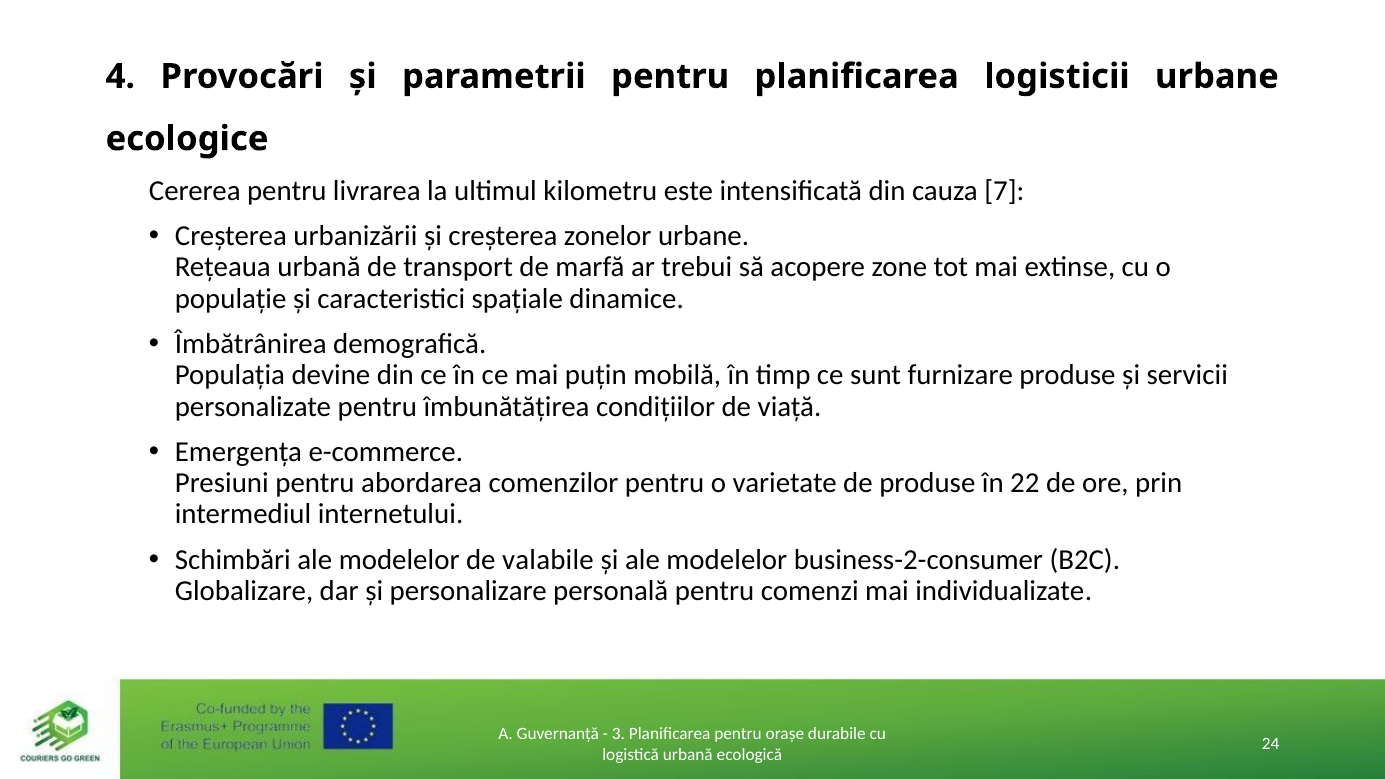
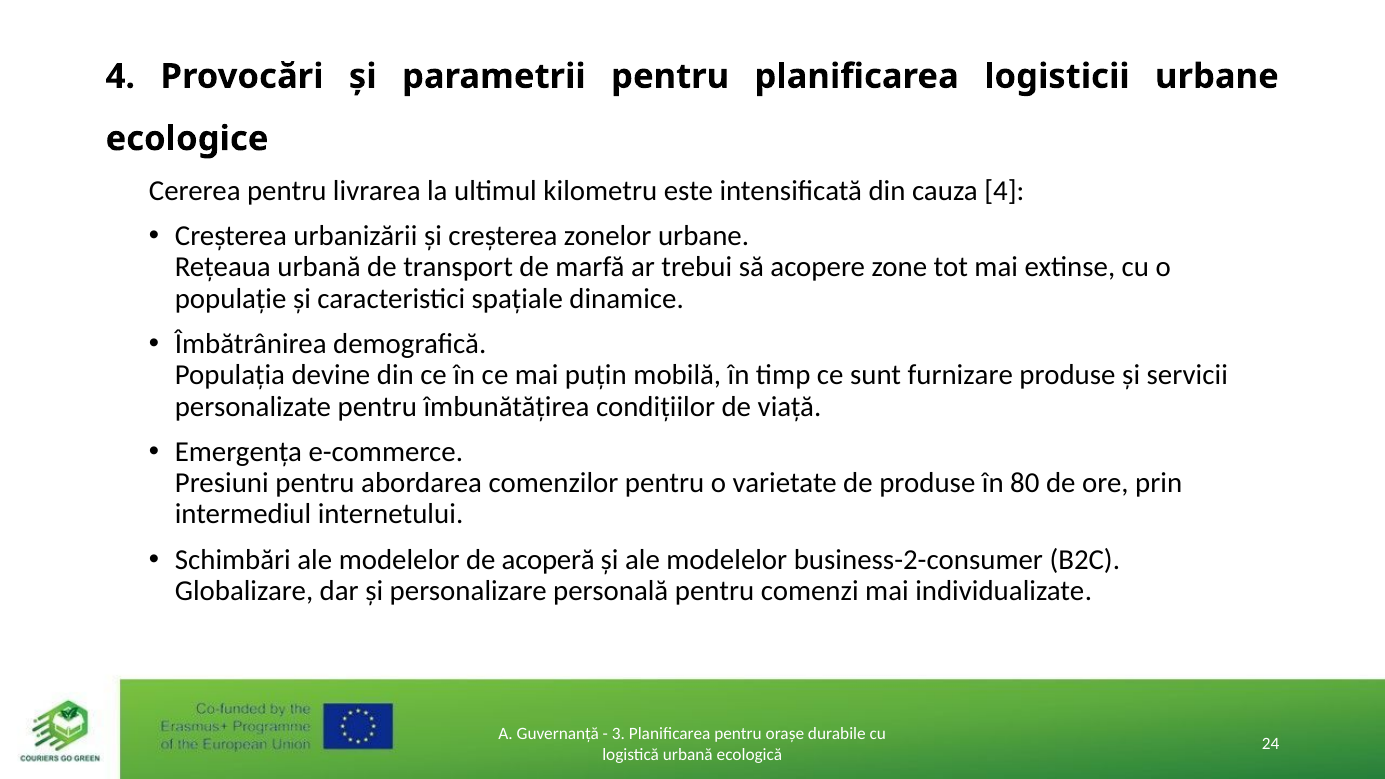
cauza 7: 7 -> 4 (1004, 191)
22: 22 -> 80 (1025, 483)
valabile: valabile -> acoperă (548, 560)
